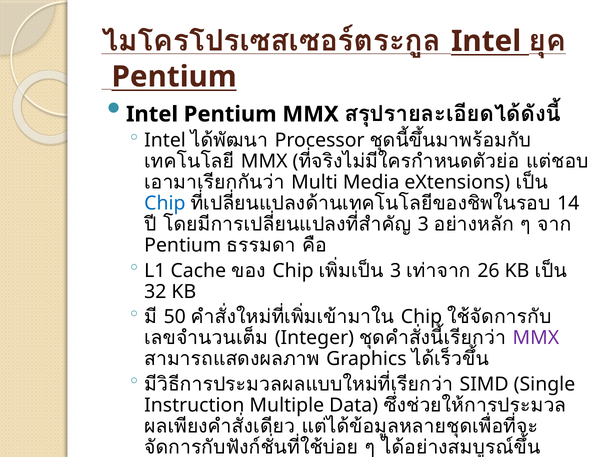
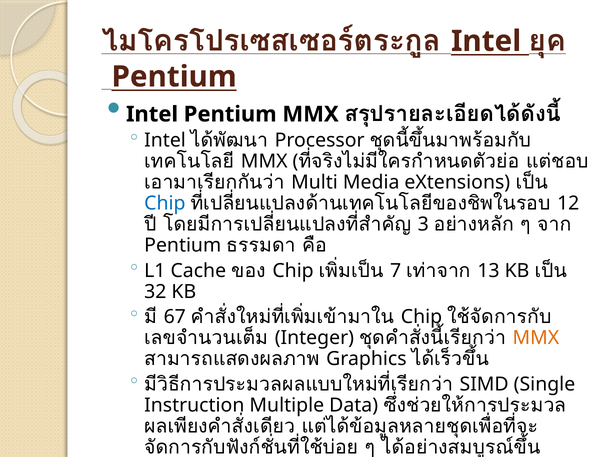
14: 14 -> 12 (568, 203)
3: 3 -> 7 (396, 271)
26: 26 -> 13 (488, 271)
50: 50 -> 67 (175, 317)
MMX colour: purple -> orange (536, 338)
